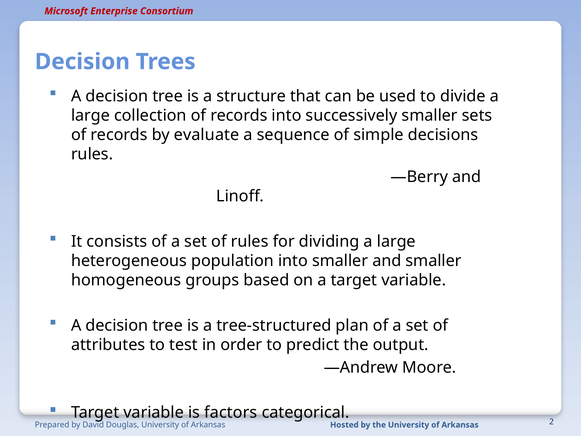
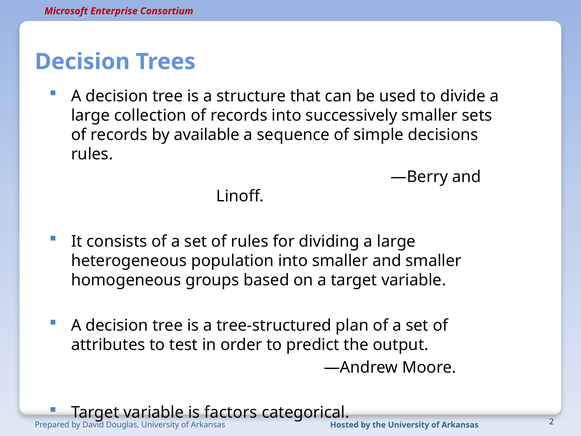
evaluate: evaluate -> available (207, 135)
